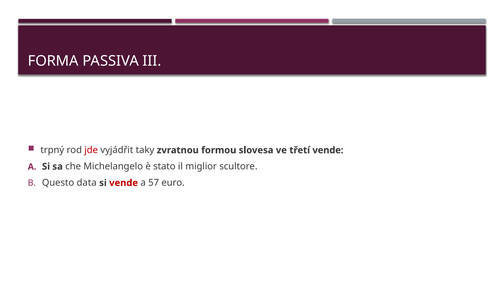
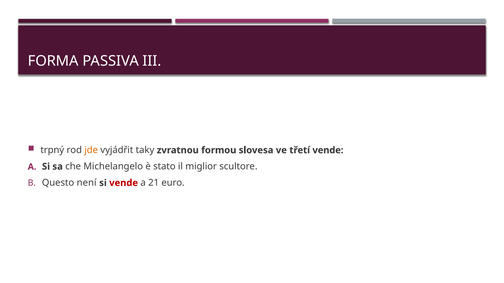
jde colour: red -> orange (91, 150)
data: data -> není (87, 183)
57: 57 -> 21 (154, 183)
